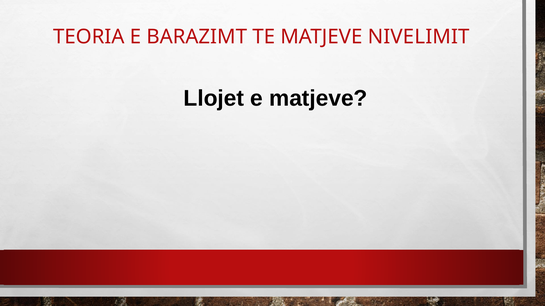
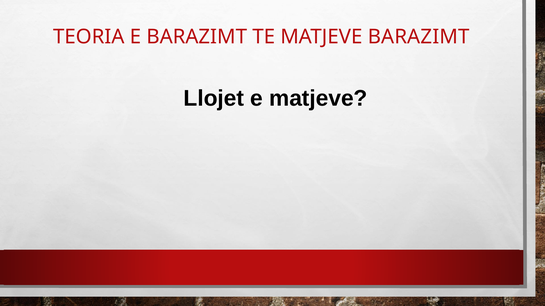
MATJEVE NIVELIMIT: NIVELIMIT -> BARAZIMT (419, 37)
